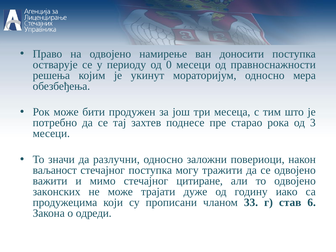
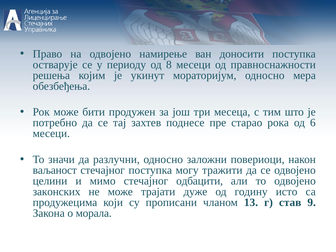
0: 0 -> 8 (169, 65)
3: 3 -> 6 (313, 123)
важити: важити -> целини (50, 181)
цитиране: цитиране -> одбацити (200, 181)
иако: иако -> исто (287, 192)
33: 33 -> 13 (251, 203)
6: 6 -> 9 (312, 203)
одреди: одреди -> морала (94, 213)
